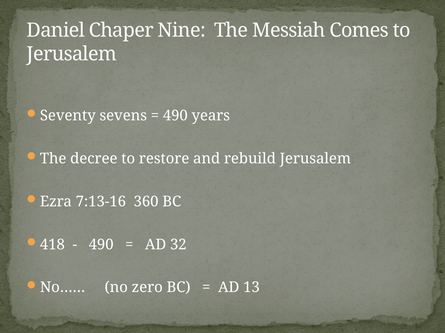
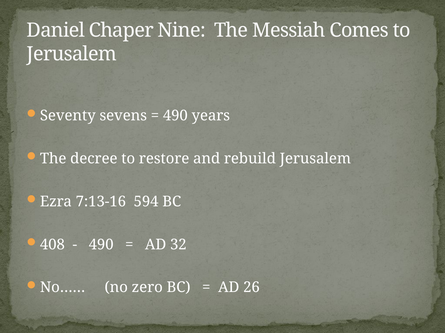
360: 360 -> 594 (146, 202)
418: 418 -> 408 (52, 245)
13: 13 -> 26 (251, 288)
